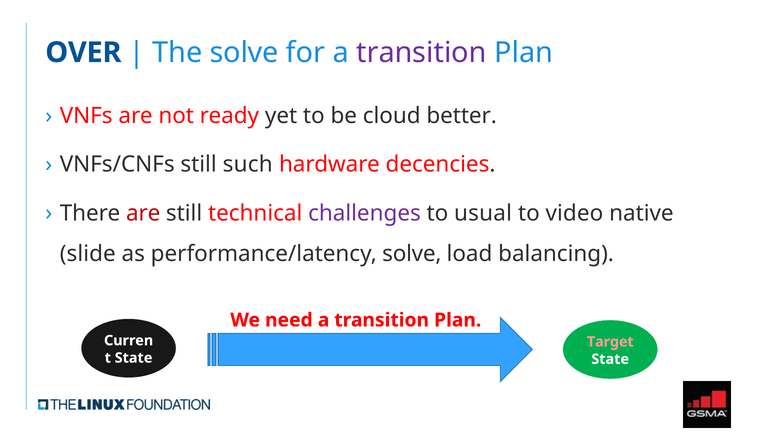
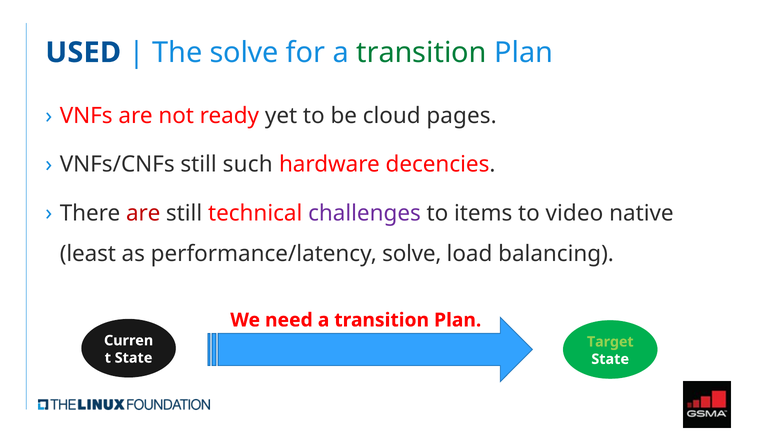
OVER: OVER -> USED (83, 52)
transition colour: purple -> green (422, 52)
better: better -> pages (462, 116)
usual: usual -> items (483, 213)
slide: slide -> least (88, 253)
Target colour: pink -> light green (610, 342)
